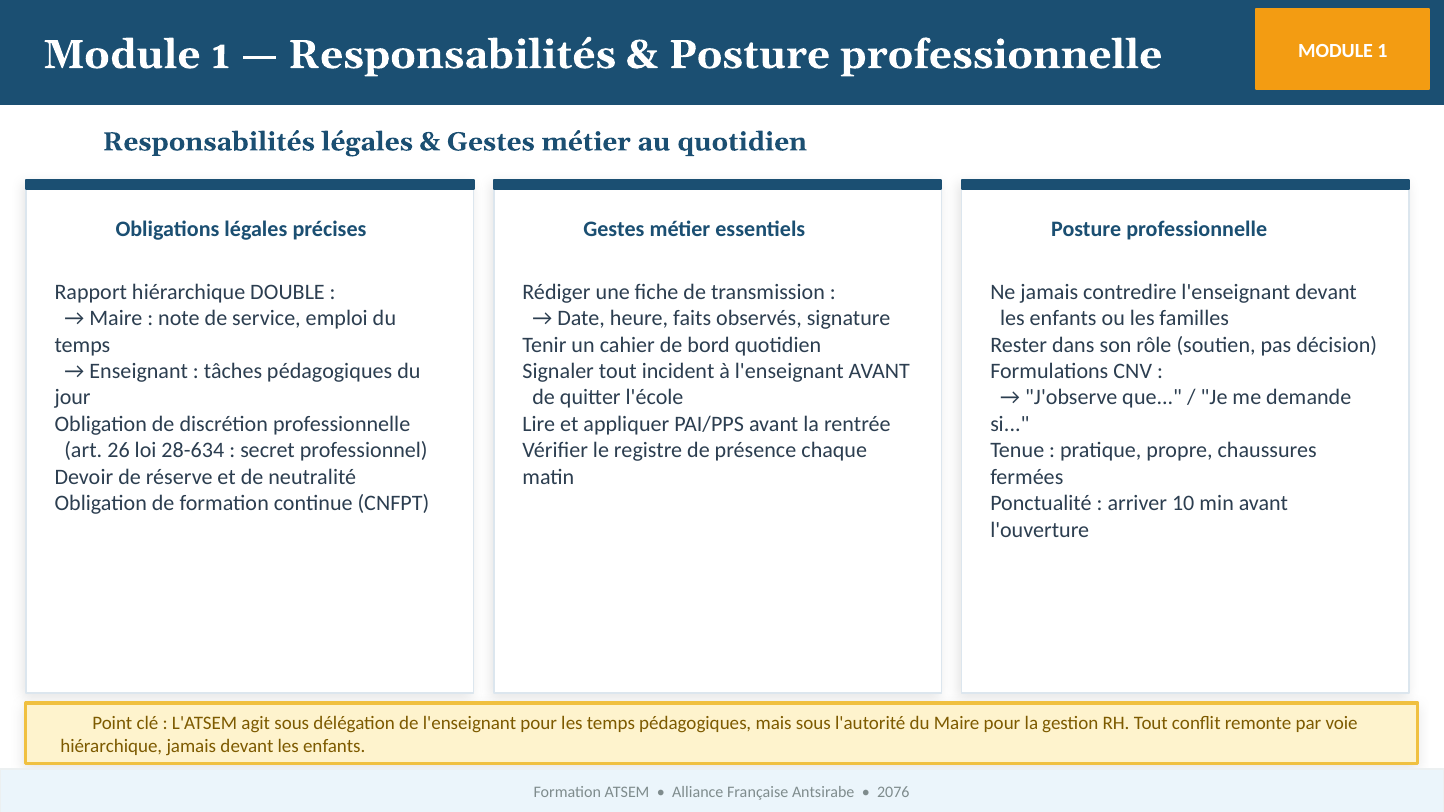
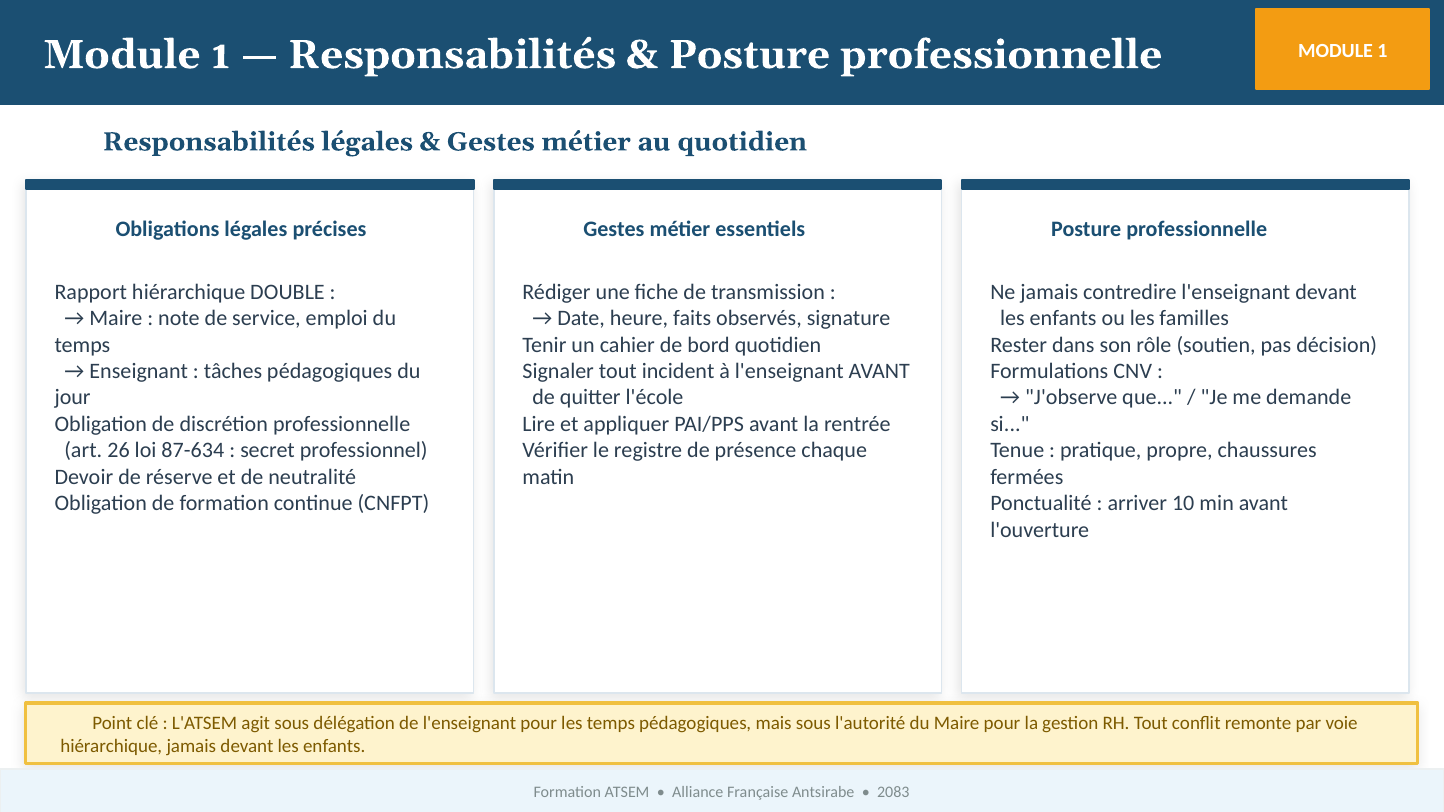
28-634: 28-634 -> 87-634 (193, 451)
2076: 2076 -> 2083 (893, 792)
